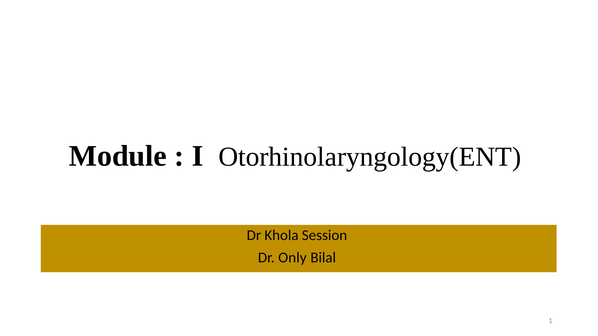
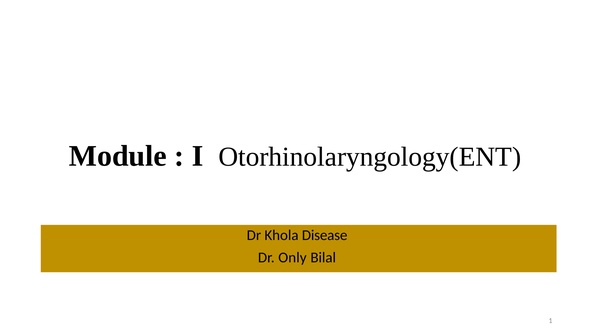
Session: Session -> Disease (325, 235)
